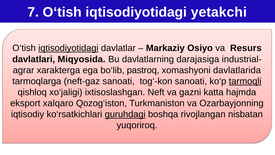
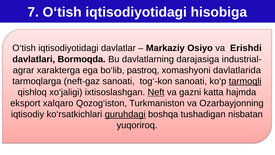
yetakchi: yetakchi -> hisobiga (219, 12)
iqtisodiyotidagi underline: present -> none (68, 48)
Resurs: Resurs -> Erishdi (246, 48)
Miqyosida: Miqyosida -> Bormoqda (82, 59)
Neft underline: none -> present (156, 92)
rivojlangan: rivojlangan -> tushadigan (203, 114)
